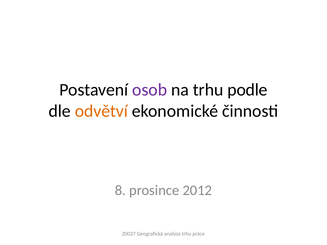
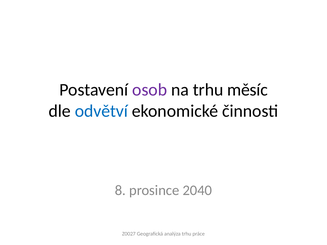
podle: podle -> měsíc (248, 90)
odvětví colour: orange -> blue (101, 111)
2012: 2012 -> 2040 (197, 191)
